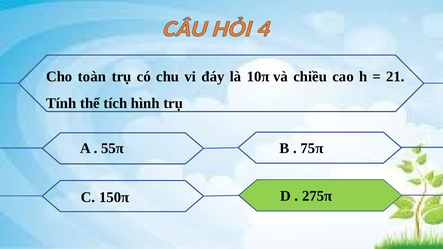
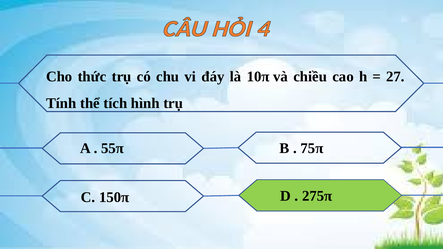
toàn: toàn -> thức (92, 77)
21: 21 -> 27 (395, 77)
